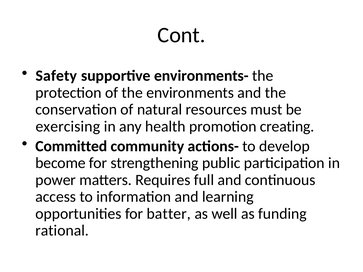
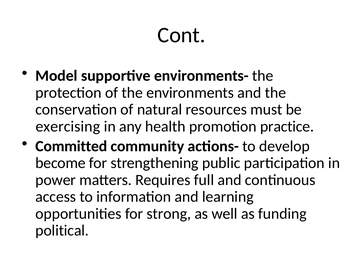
Safety: Safety -> Model (56, 76)
creating: creating -> practice (287, 126)
batter: batter -> strong (169, 214)
rational: rational -> political (62, 231)
